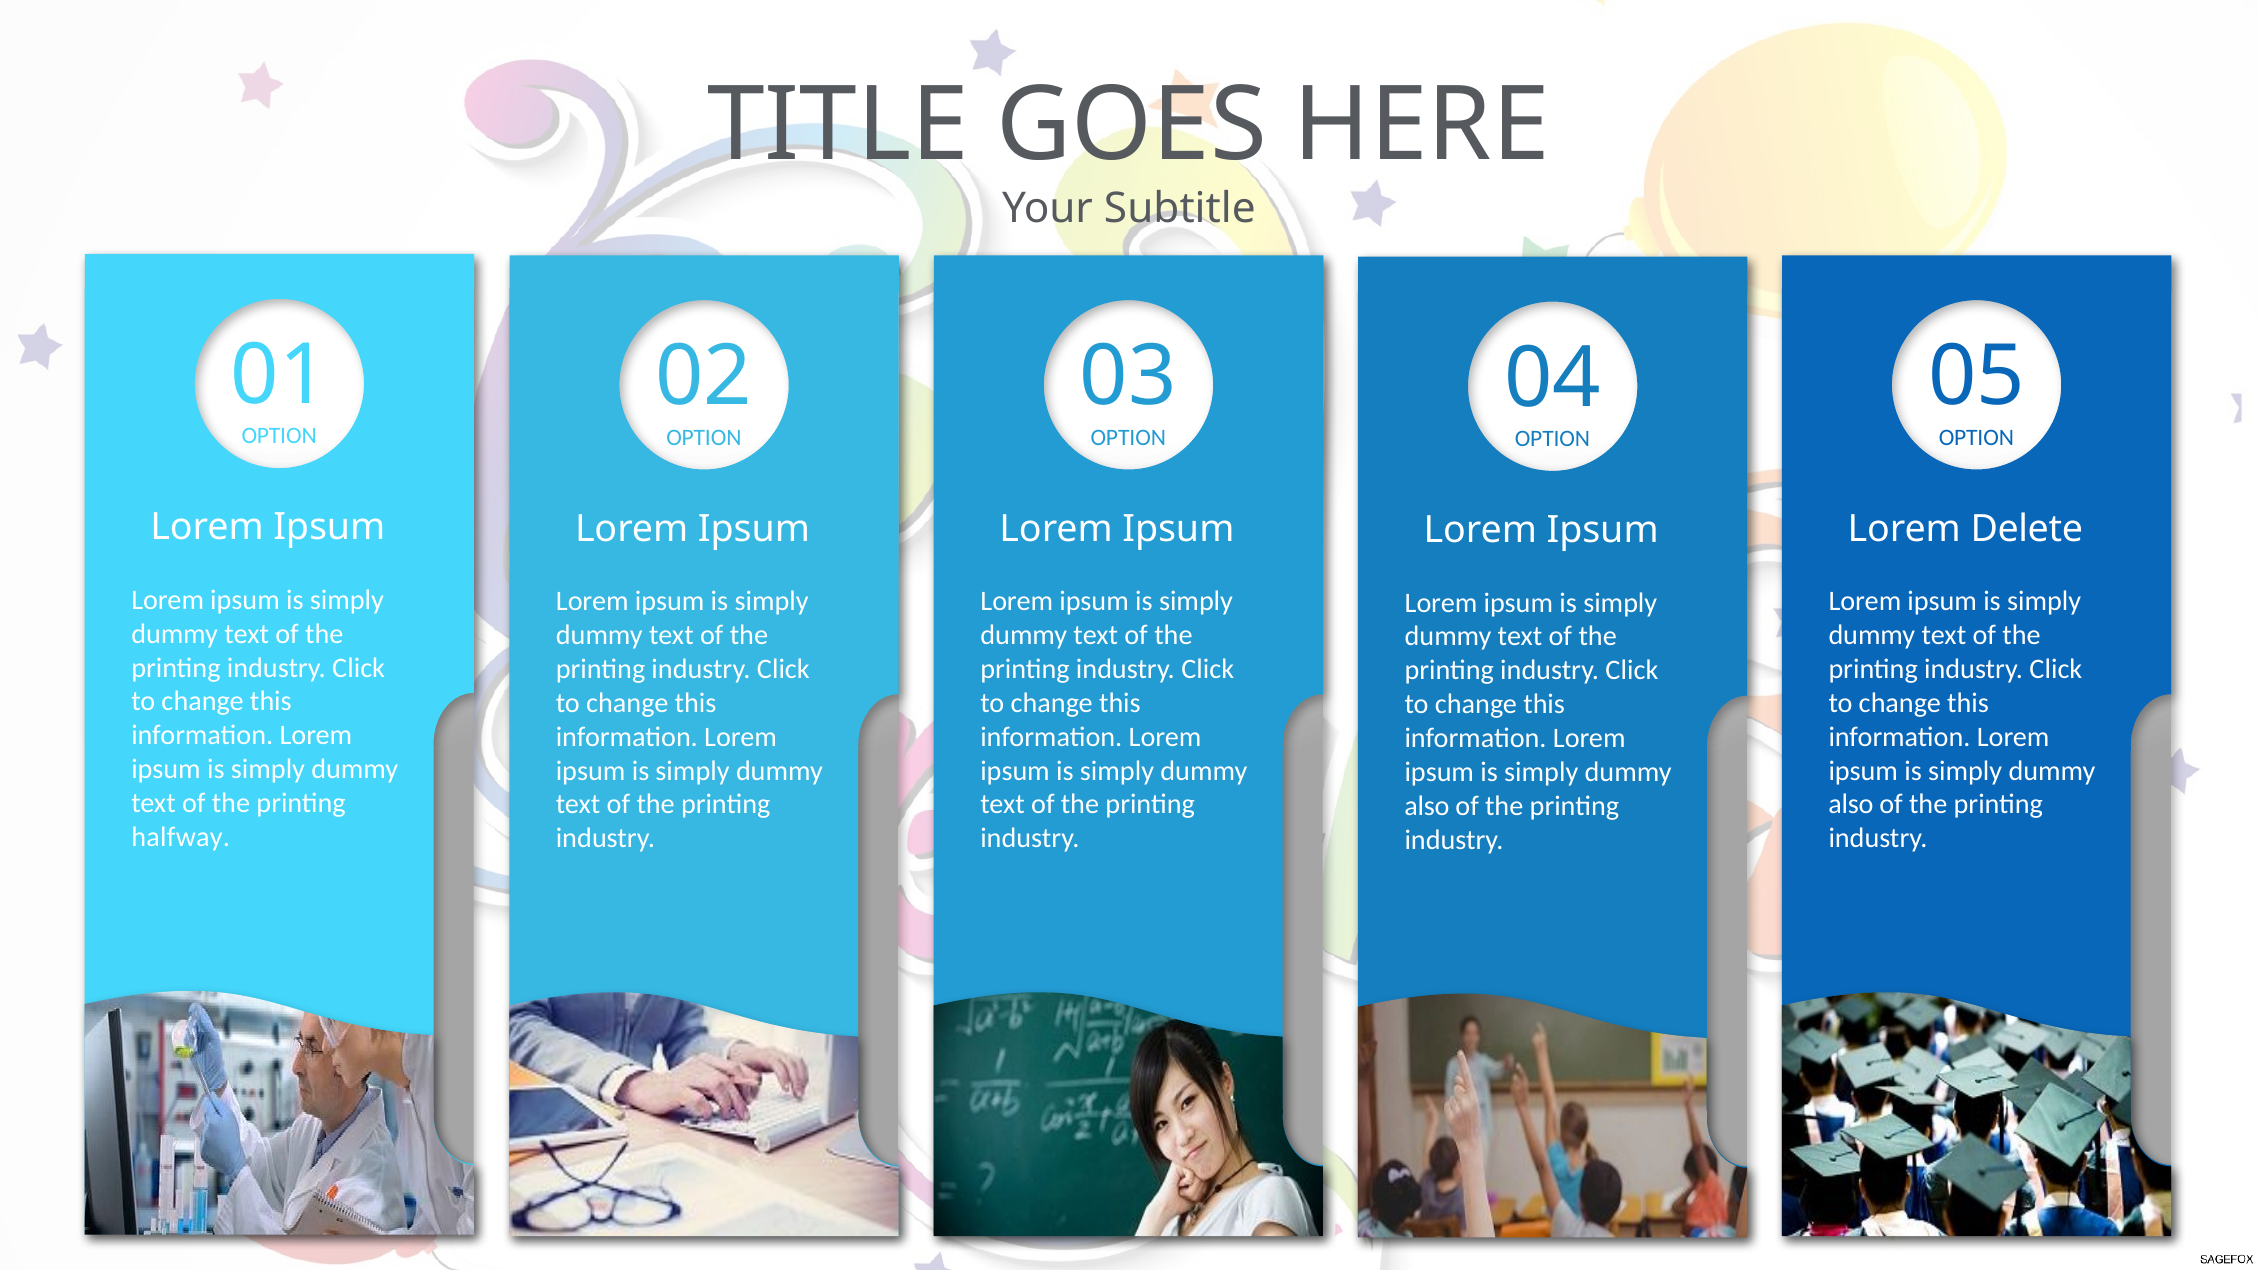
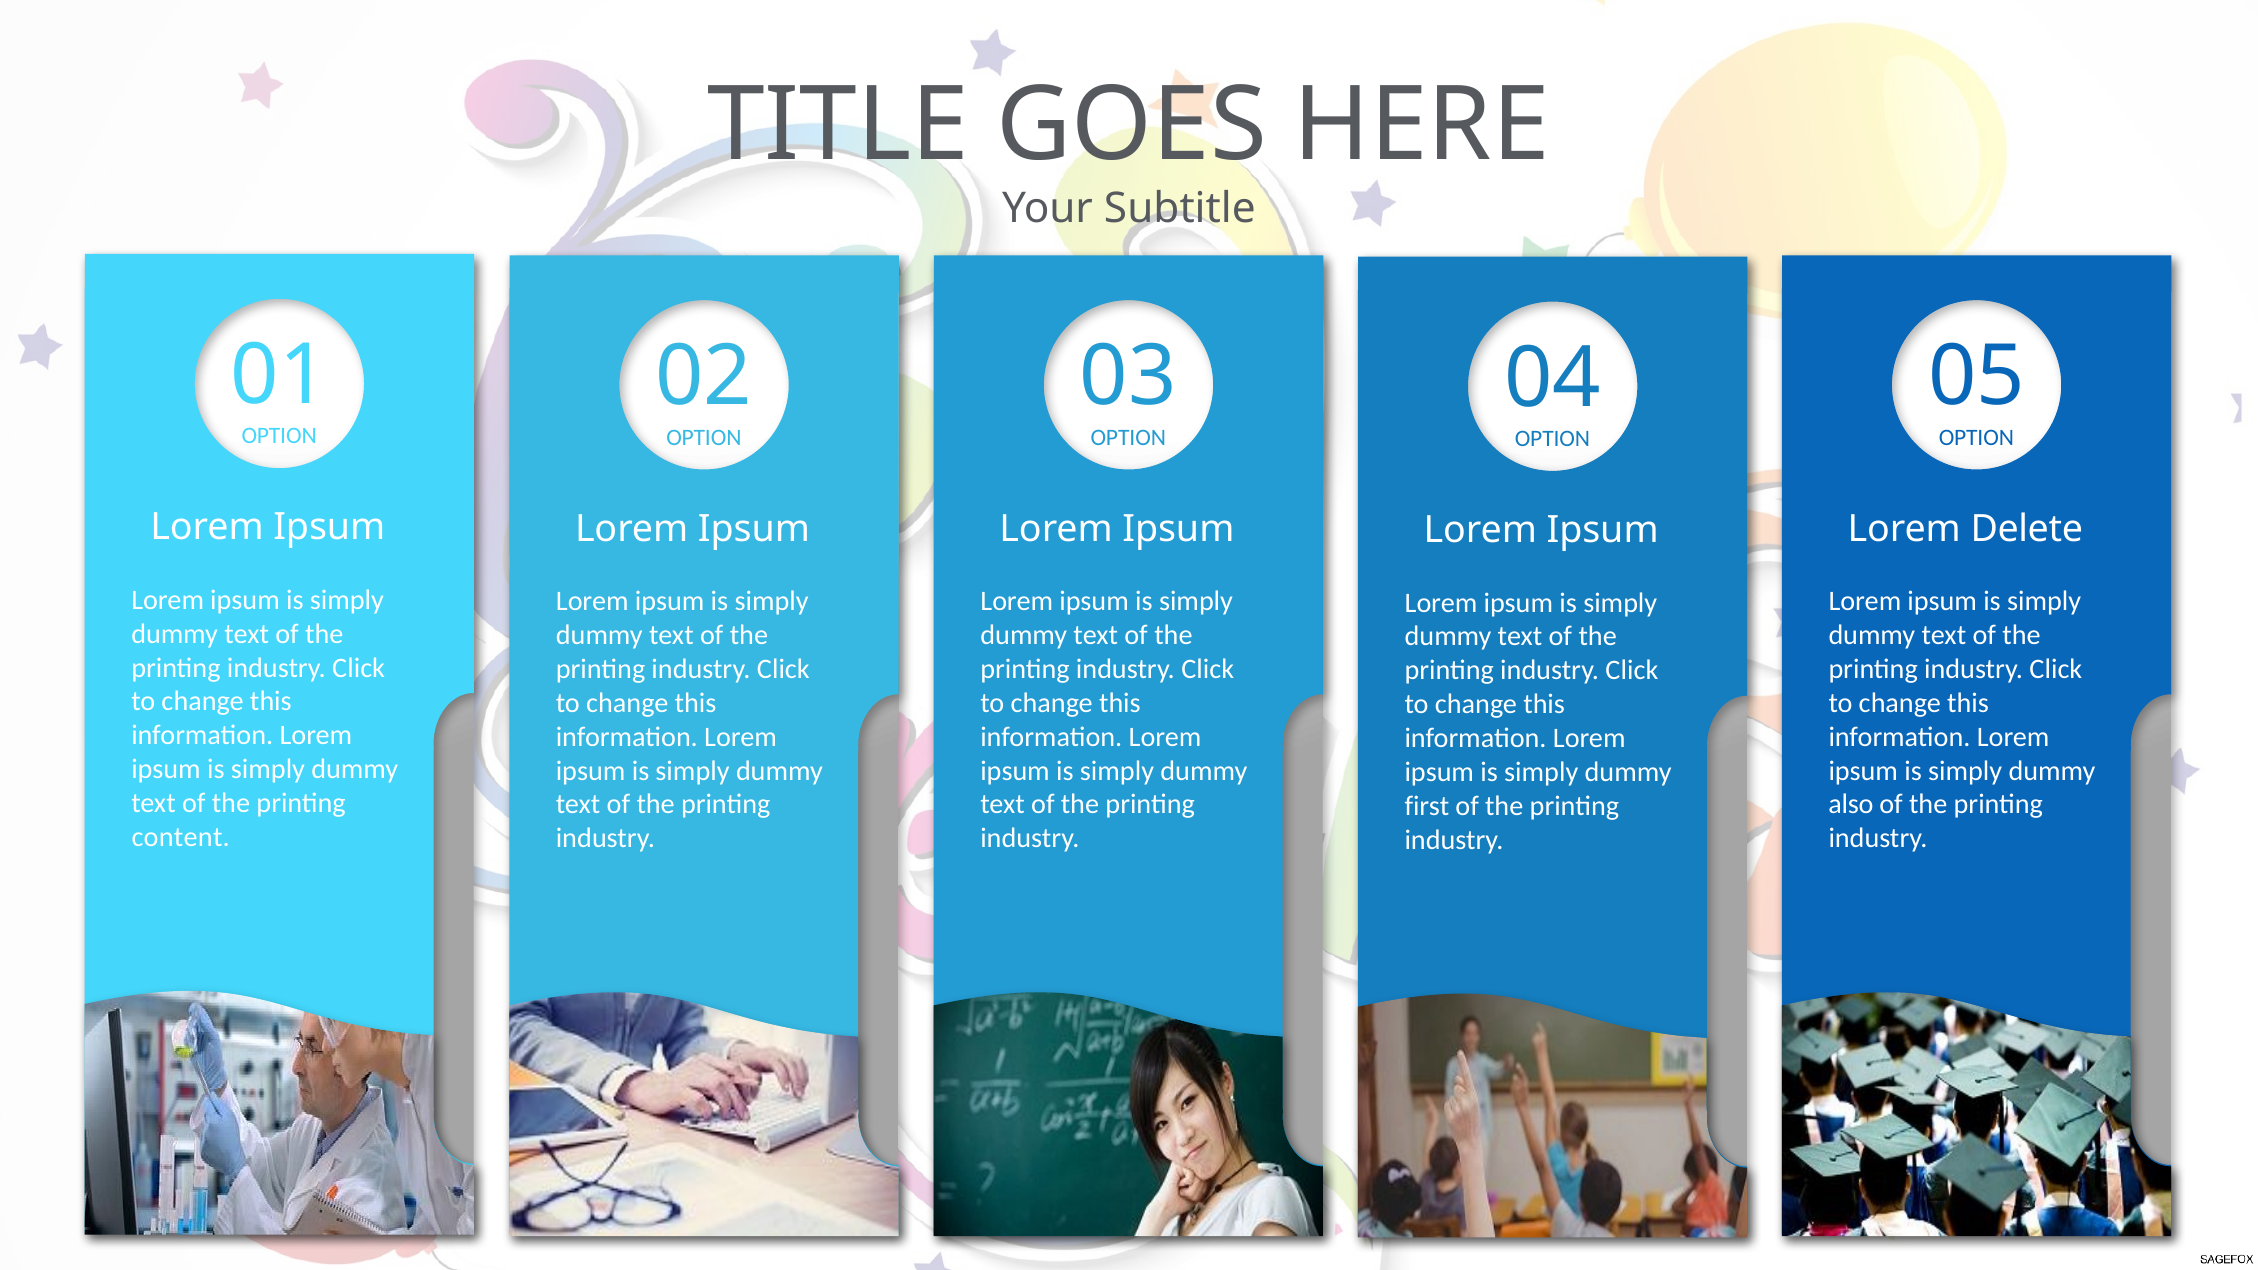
also: also -> first (1427, 806)
halfway: halfway -> content (181, 837)
